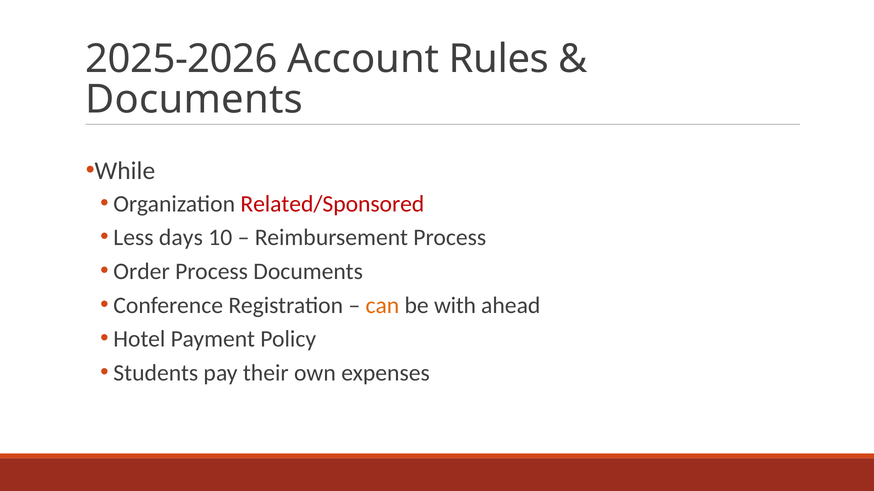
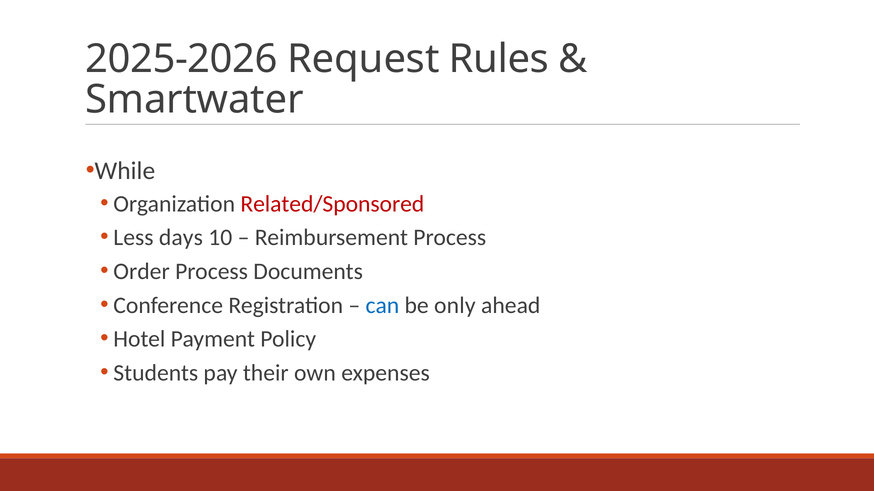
Account: Account -> Request (363, 59)
Documents: Documents -> Smartwater (194, 100)
can colour: orange -> blue (382, 306)
with: with -> only (455, 306)
